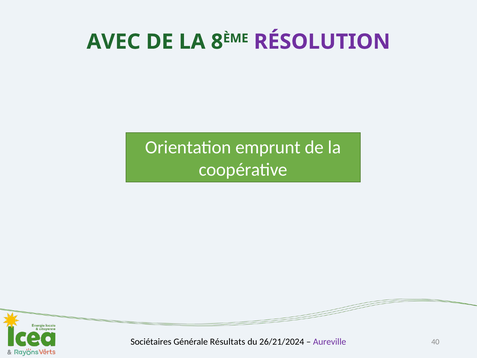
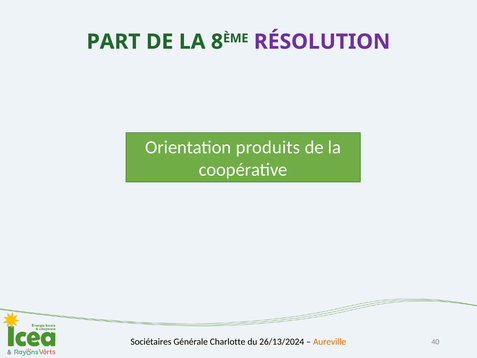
AVEC: AVEC -> PART (114, 42)
emprunt: emprunt -> produits (268, 147)
Résultats: Résultats -> Charlotte (228, 342)
26/21/2024: 26/21/2024 -> 26/13/2024 (282, 342)
Aureville colour: purple -> orange (330, 342)
